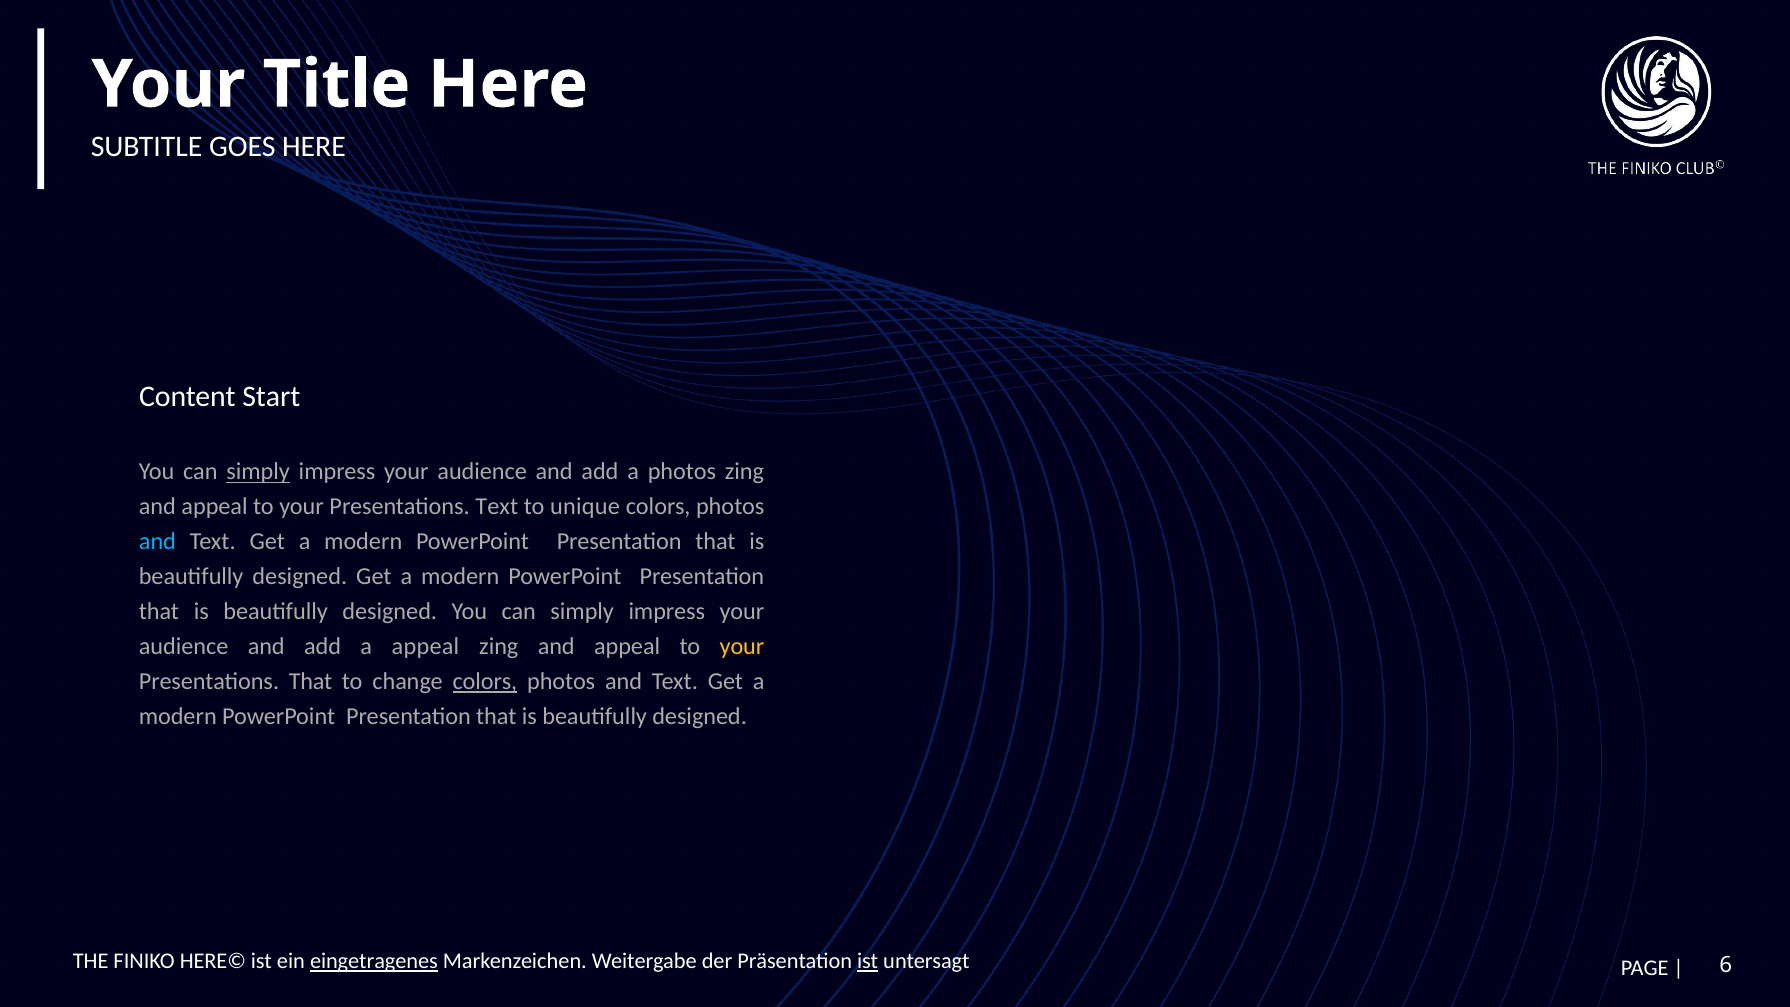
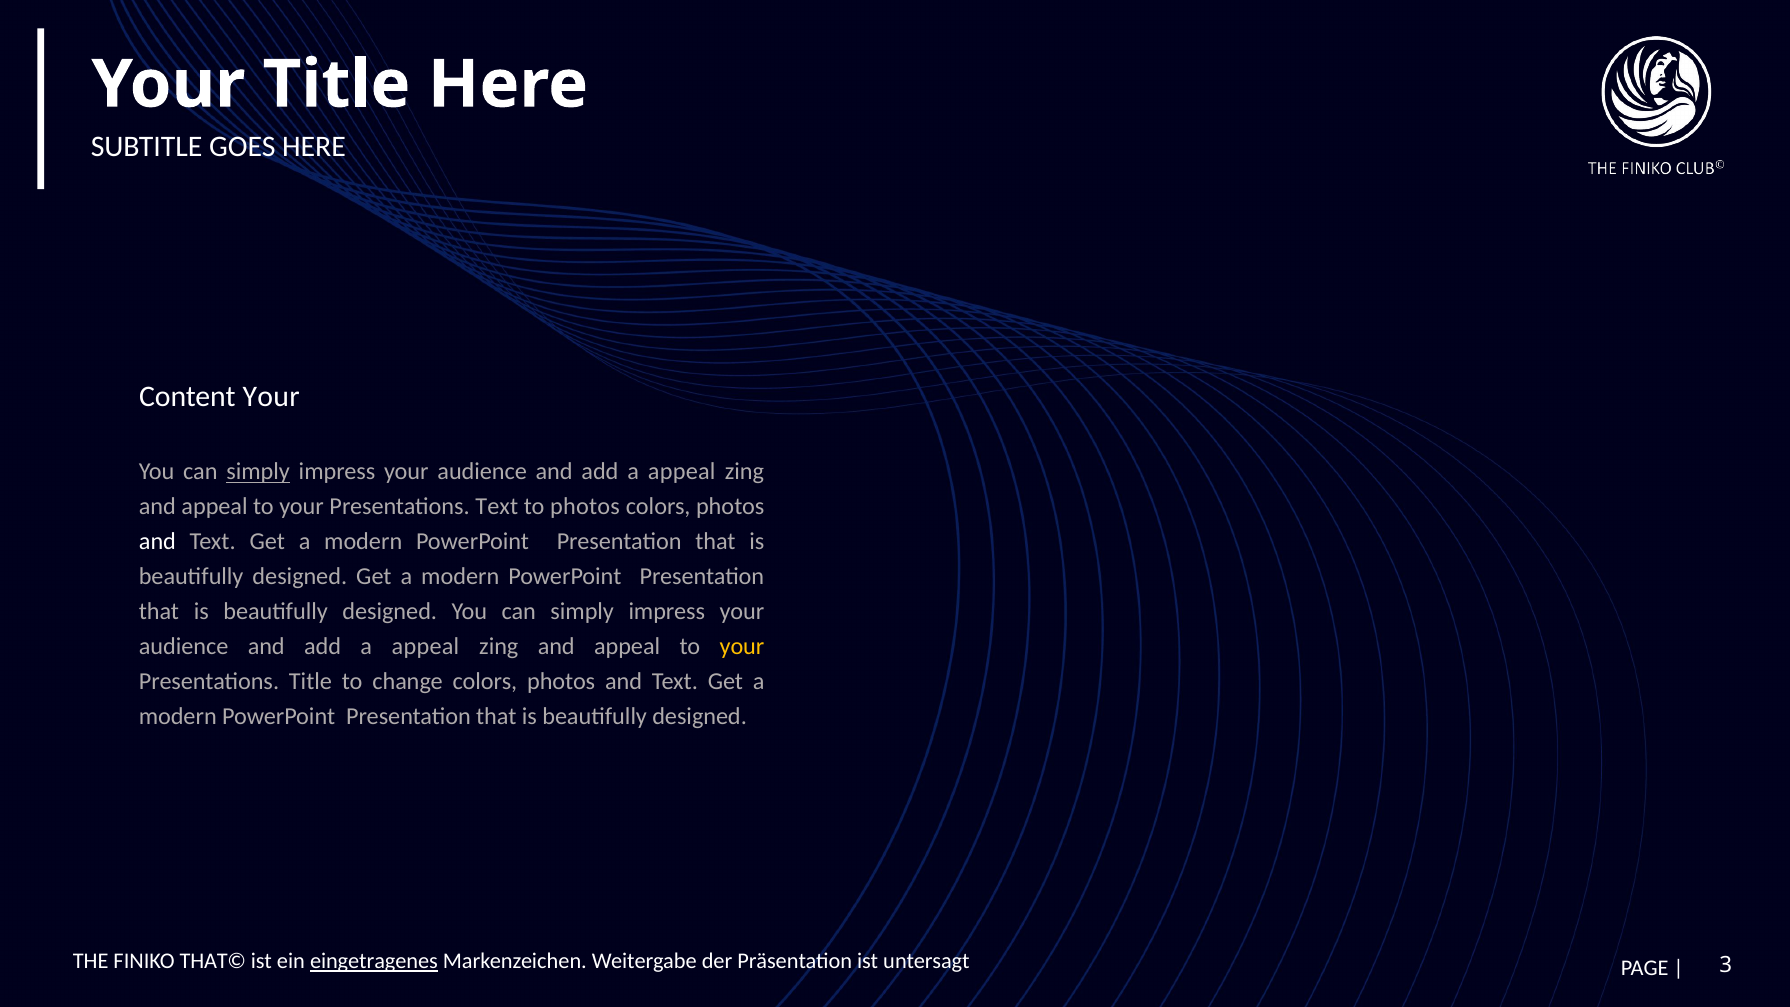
Content Start: Start -> Your (271, 397)
photos: photos -> appeal (682, 472)
to unique: unique -> photos (585, 507)
and colour: light blue -> white (157, 542)
Presentations That: That -> Title (310, 681)
colors underline: present -> none (485, 681)
HERE©: HERE© -> THAT© (213, 961)
ist underline: present -> none (868, 961)
6: 6 -> 3 (1726, 965)
